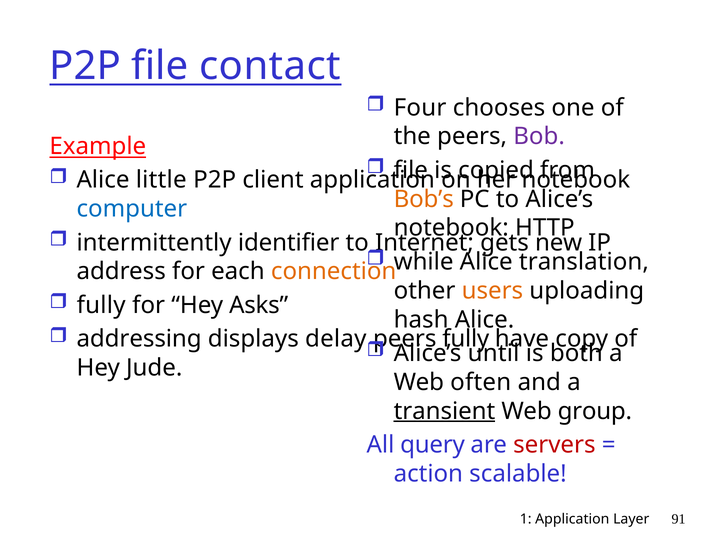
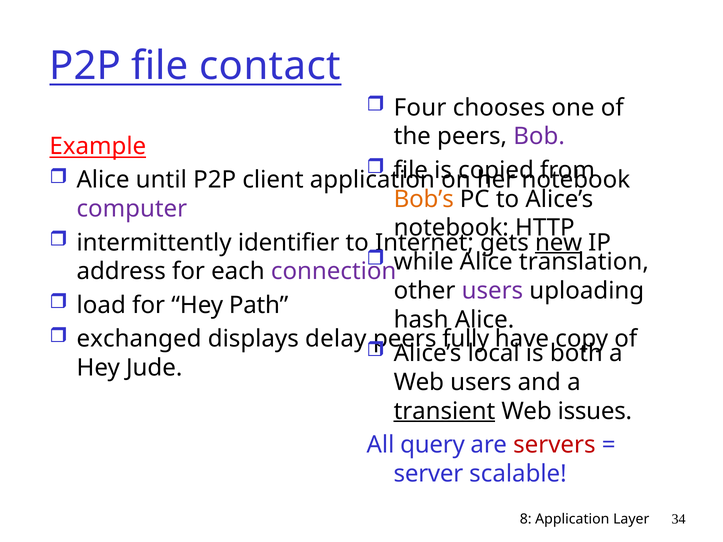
little: little -> until (161, 180)
computer colour: blue -> purple (132, 209)
new underline: none -> present (559, 243)
connection colour: orange -> purple (334, 272)
users colour: orange -> purple (492, 291)
fully: fully -> load (101, 305)
Asks: Asks -> Path (259, 305)
addressing: addressing -> exchanged (139, 339)
until: until -> local (494, 353)
Web often: often -> users (481, 382)
group: group -> issues (595, 411)
action: action -> server (428, 474)
1: 1 -> 8 (526, 519)
91: 91 -> 34 (679, 519)
